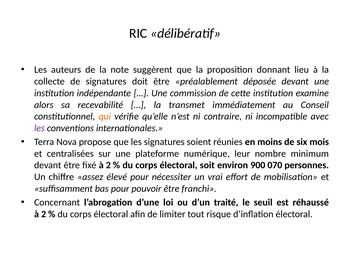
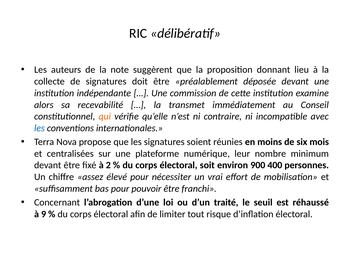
les colour: purple -> blue (39, 128)
070: 070 -> 400 (275, 165)
2: 2 -> 9 (44, 214)
